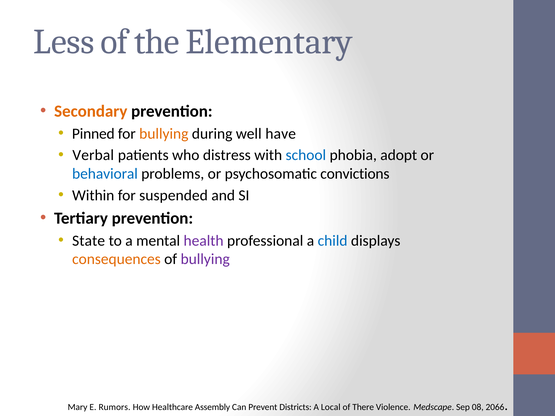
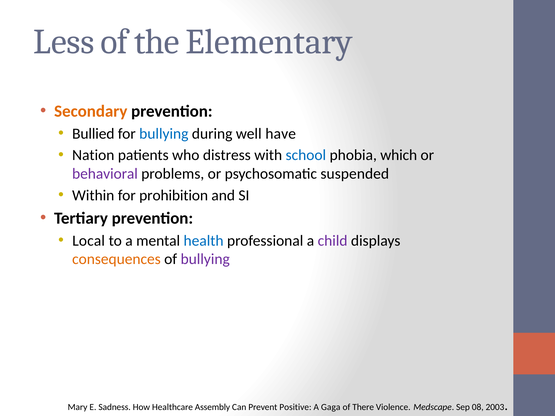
Pinned: Pinned -> Bullied (93, 134)
bullying colour: orange -> blue (164, 134)
Verbal: Verbal -> Nation (93, 155)
adopt: adopt -> which (399, 155)
behavioral colour: blue -> purple (105, 174)
convictions: convictions -> suspended (355, 174)
suspended: suspended -> prohibition (174, 195)
State: State -> Local (89, 241)
health colour: purple -> blue (204, 241)
child colour: blue -> purple (333, 241)
Rumors: Rumors -> Sadness (115, 407)
Districts: Districts -> Positive (295, 407)
Local: Local -> Gaga (331, 407)
2066: 2066 -> 2003 (495, 407)
